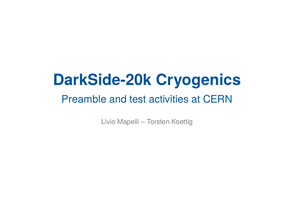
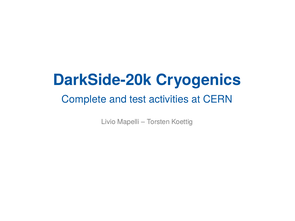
Preamble: Preamble -> Complete (84, 99)
